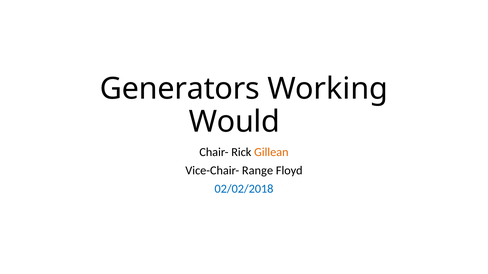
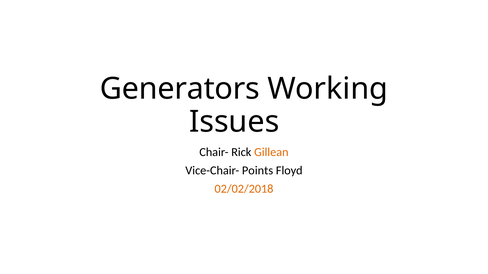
Would: Would -> Issues (234, 122)
Range: Range -> Points (258, 171)
02/02/2018 colour: blue -> orange (244, 189)
